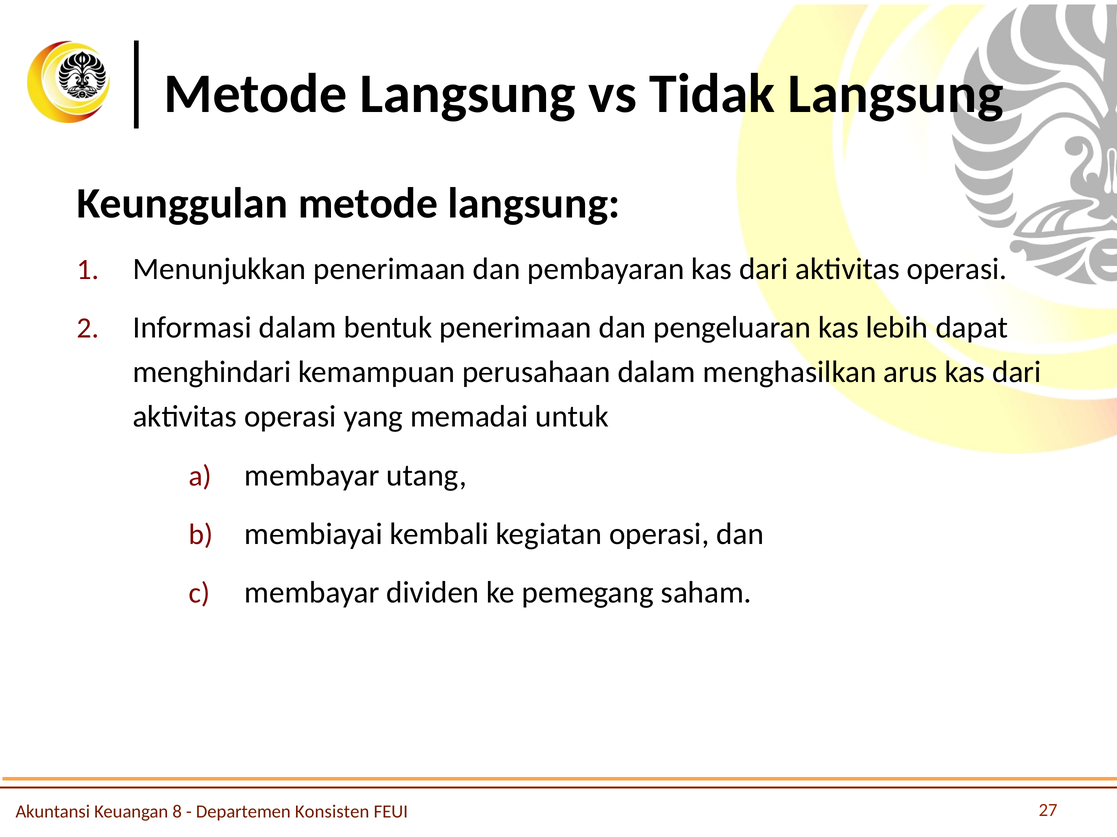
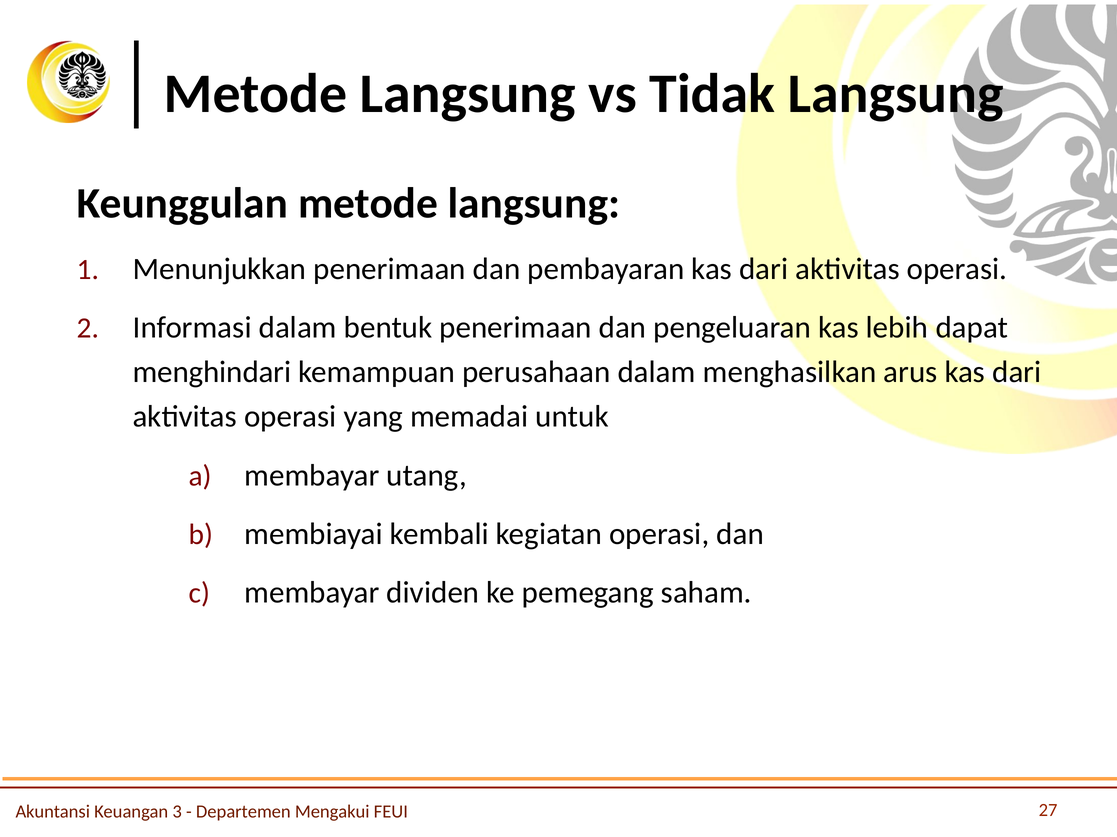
8: 8 -> 3 (177, 812)
Konsisten: Konsisten -> Mengakui (332, 812)
